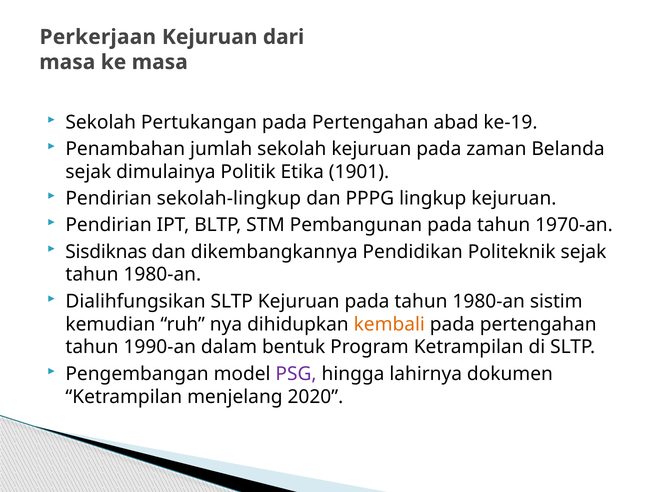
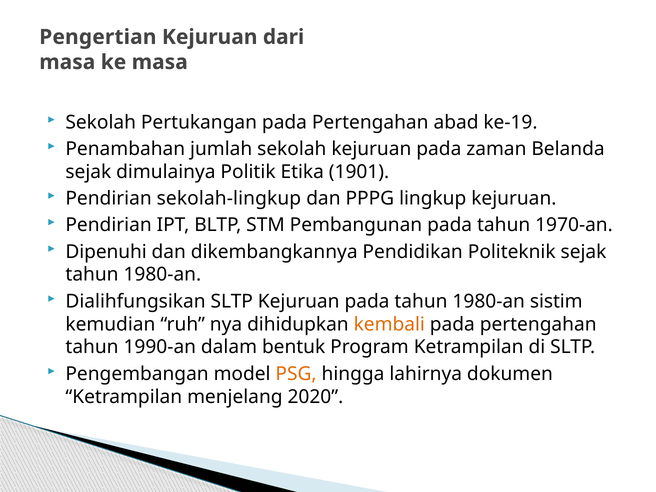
Perkerjaan: Perkerjaan -> Pengertian (98, 37)
Sisdiknas: Sisdiknas -> Dipenuhi (106, 252)
PSG colour: purple -> orange (296, 374)
